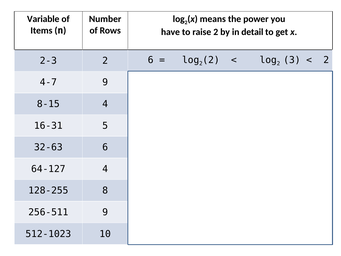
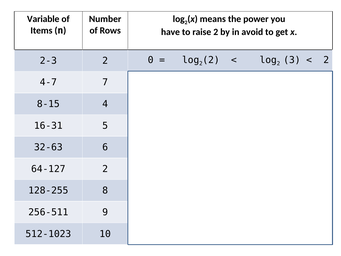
detail: detail -> avoid (252, 32)
2 6: 6 -> 0 (151, 60)
4-7 9: 9 -> 7 (105, 82)
64-127 4: 4 -> 2 (105, 169)
